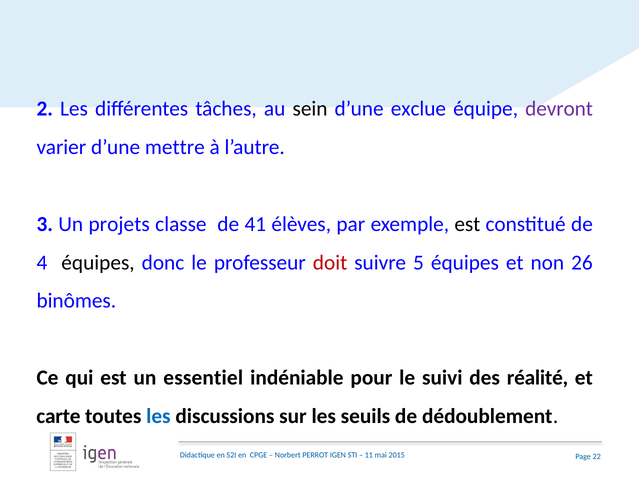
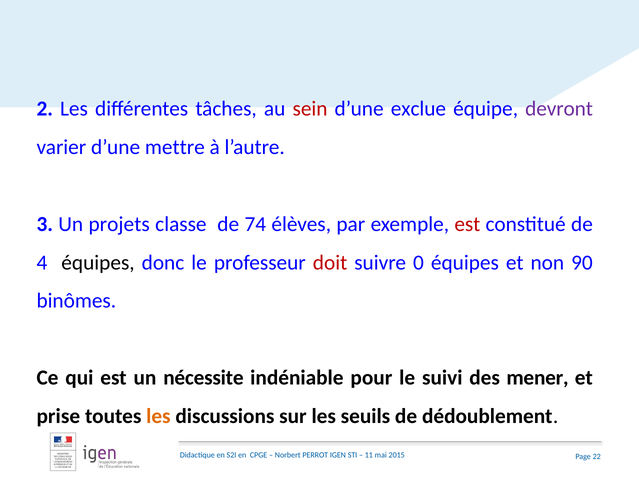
sein colour: black -> red (310, 109)
41: 41 -> 74 (255, 224)
est colour: black -> red (467, 224)
5: 5 -> 0 (418, 262)
26: 26 -> 90 (582, 262)
essentiel: essentiel -> nécessite (203, 377)
réalité: réalité -> mener (537, 377)
carte: carte -> prise (58, 415)
les colour: blue -> orange (158, 415)
